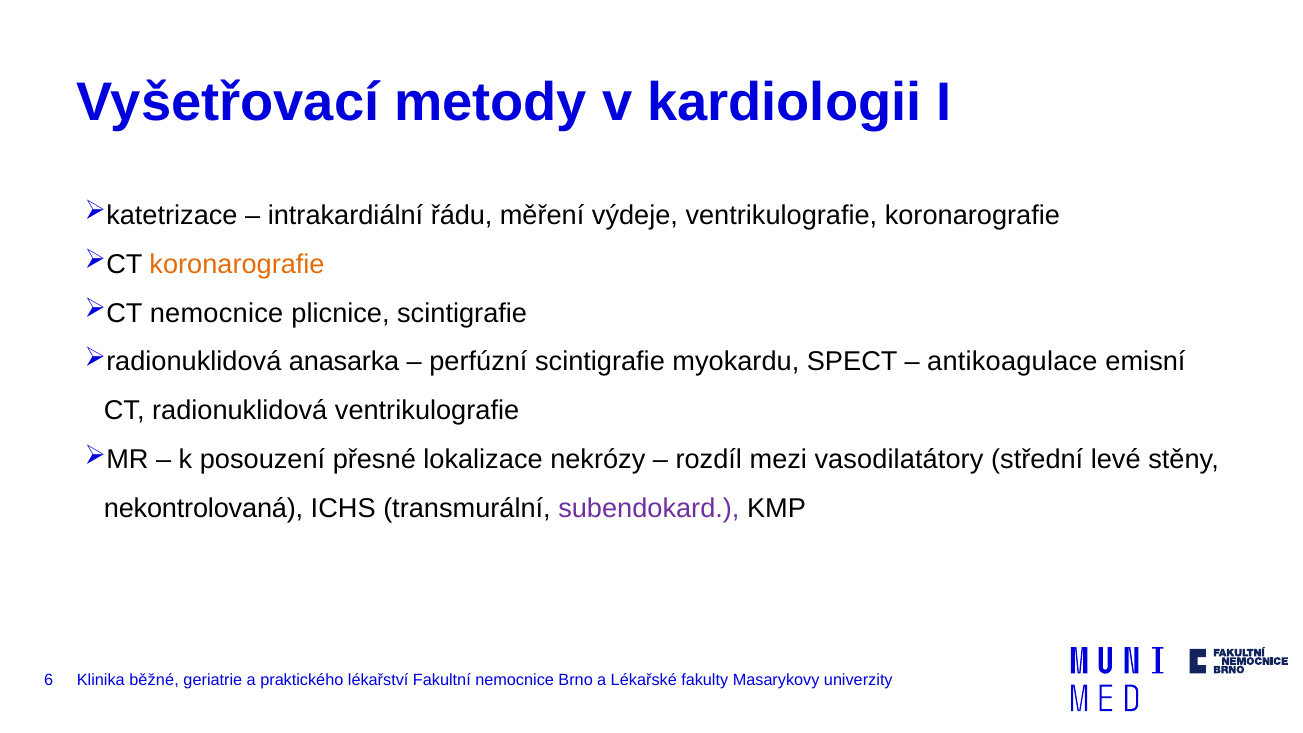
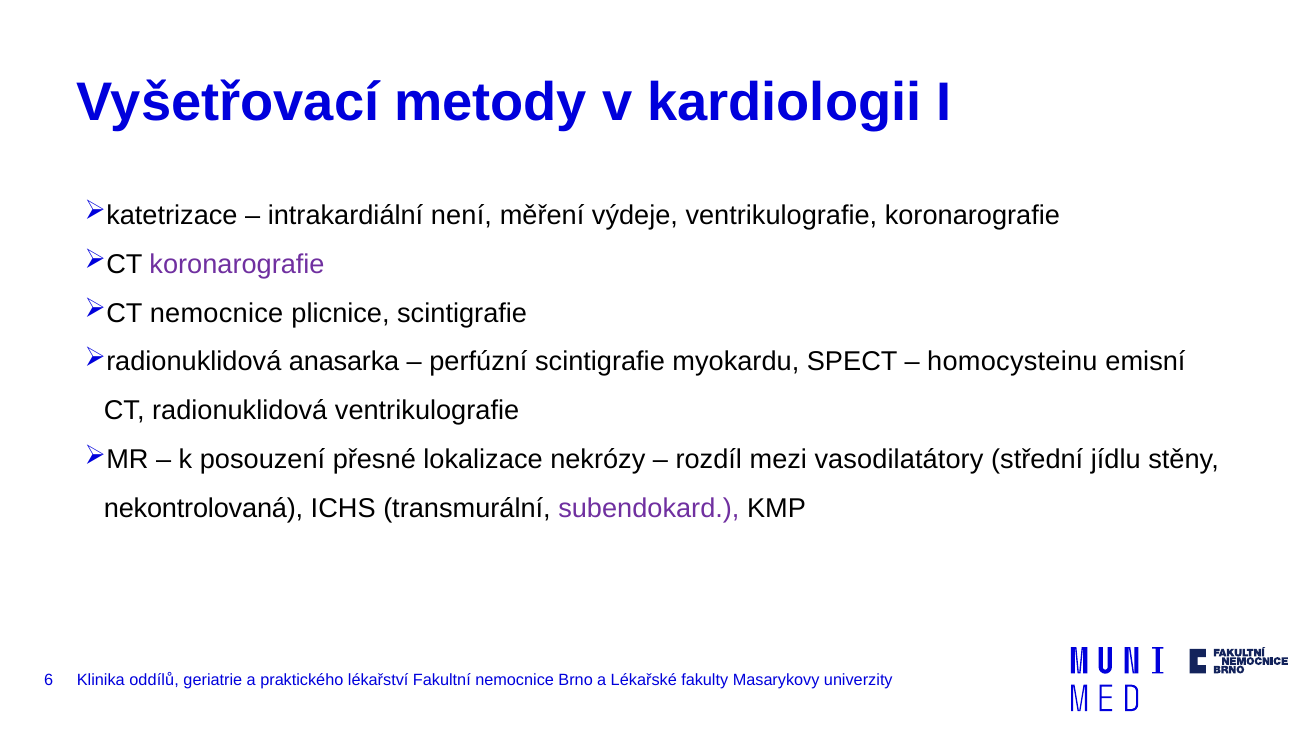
řádu: řádu -> není (461, 215)
koronarografie colour: orange -> purple (237, 264)
antikoagulace: antikoagulace -> homocysteinu (1012, 362)
levé: levé -> jídlu (1116, 460)
běžné: běžné -> oddílů (154, 680)
